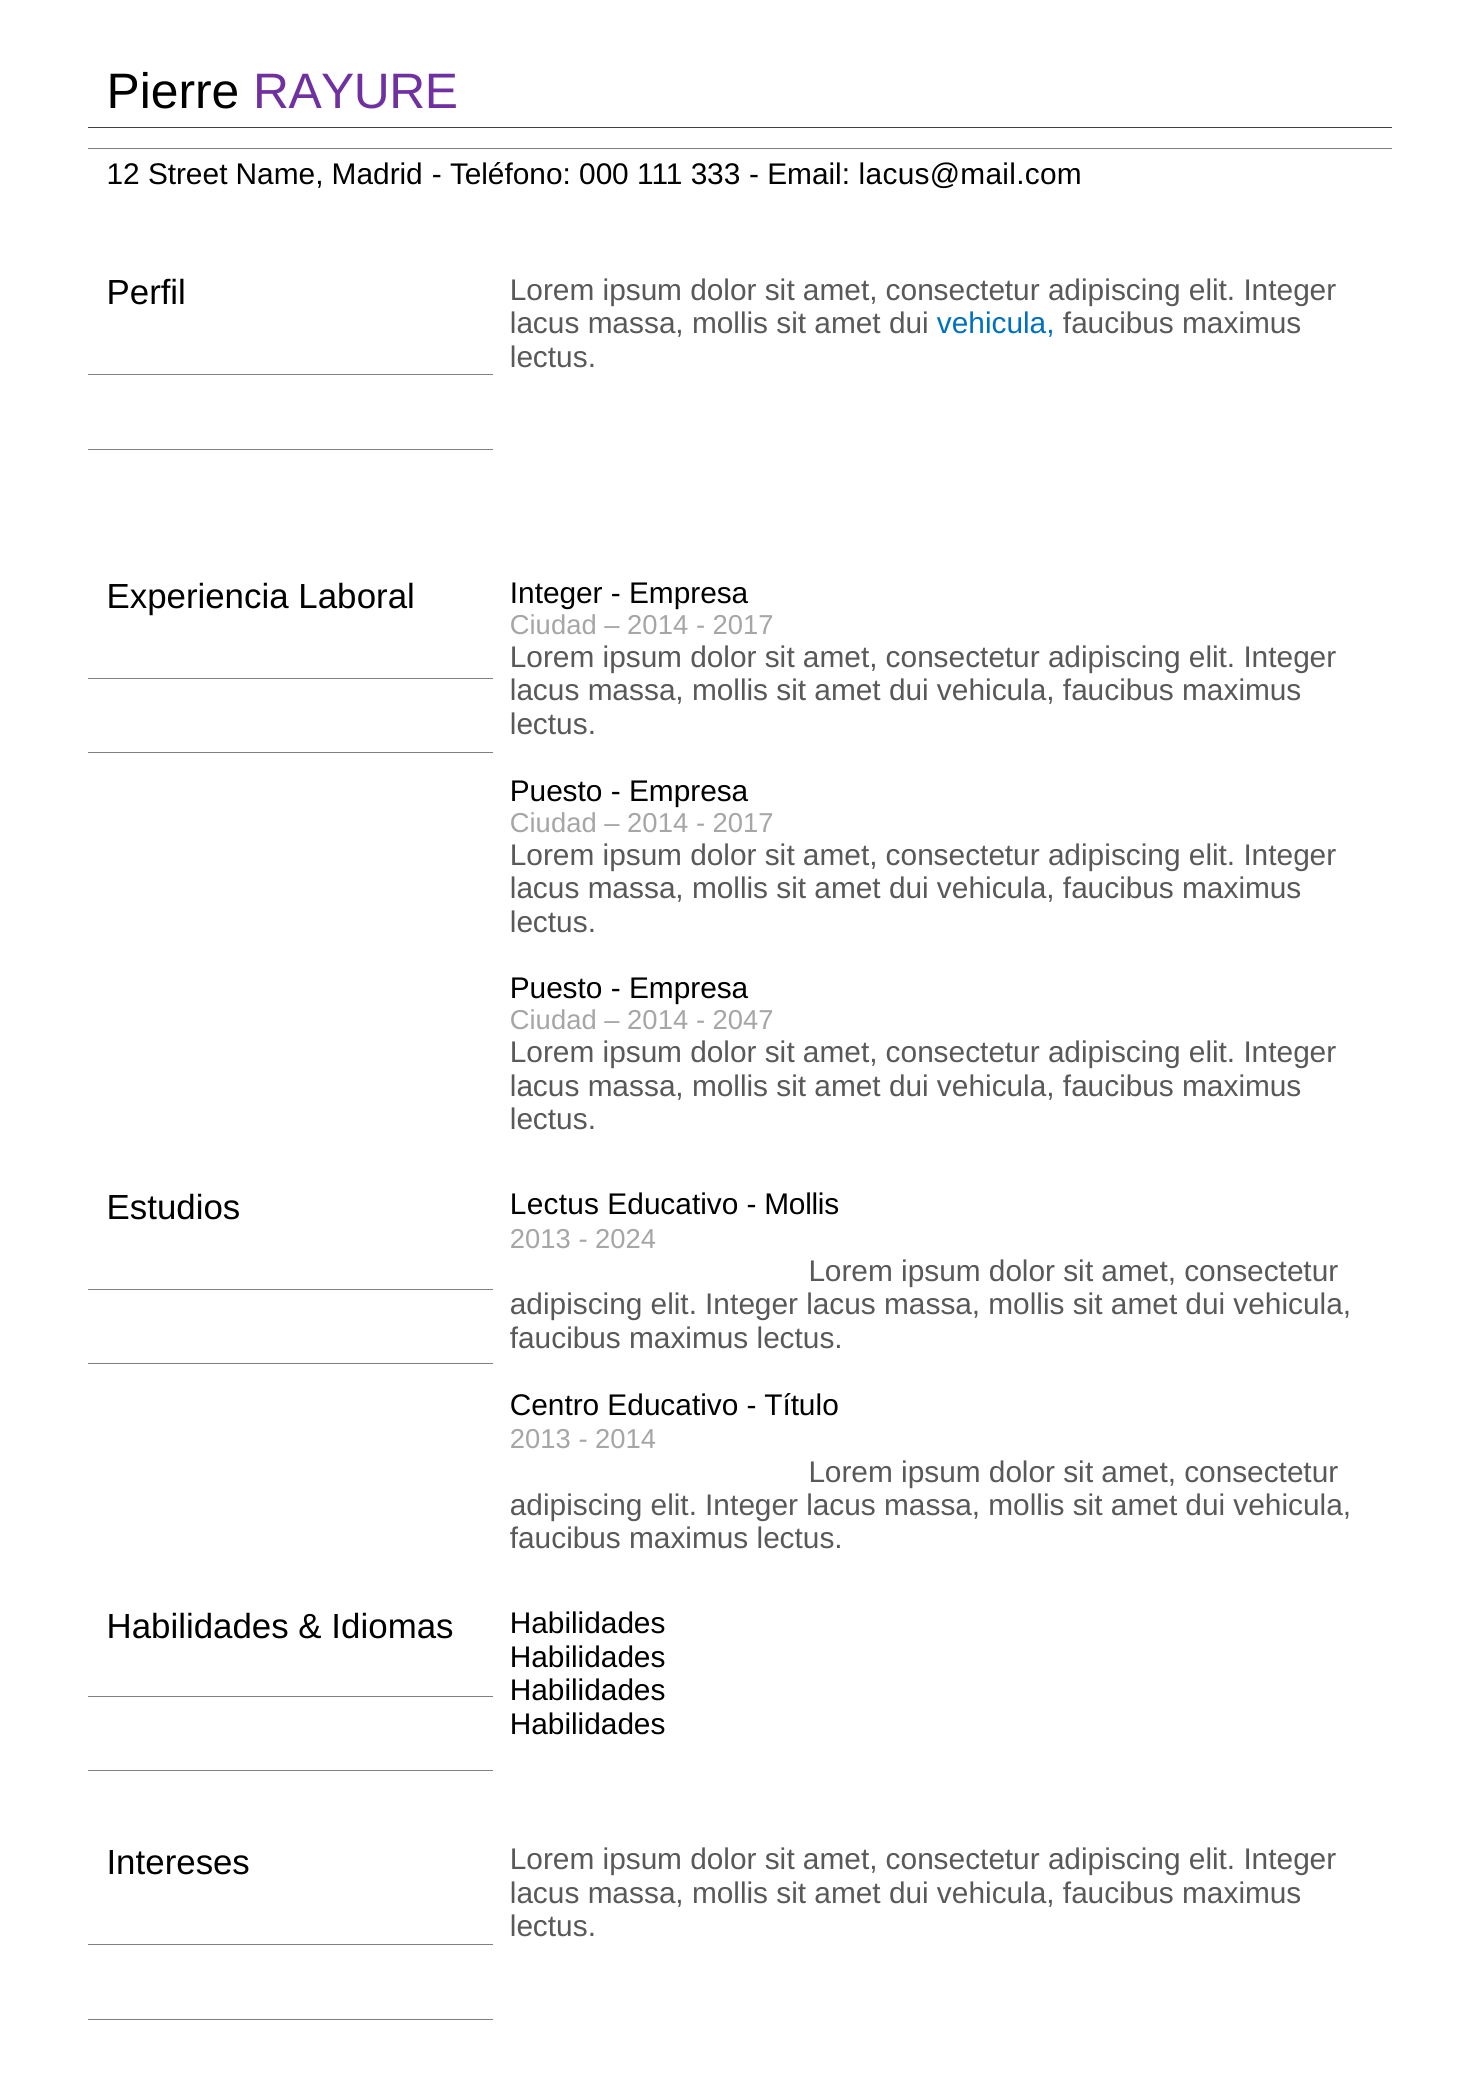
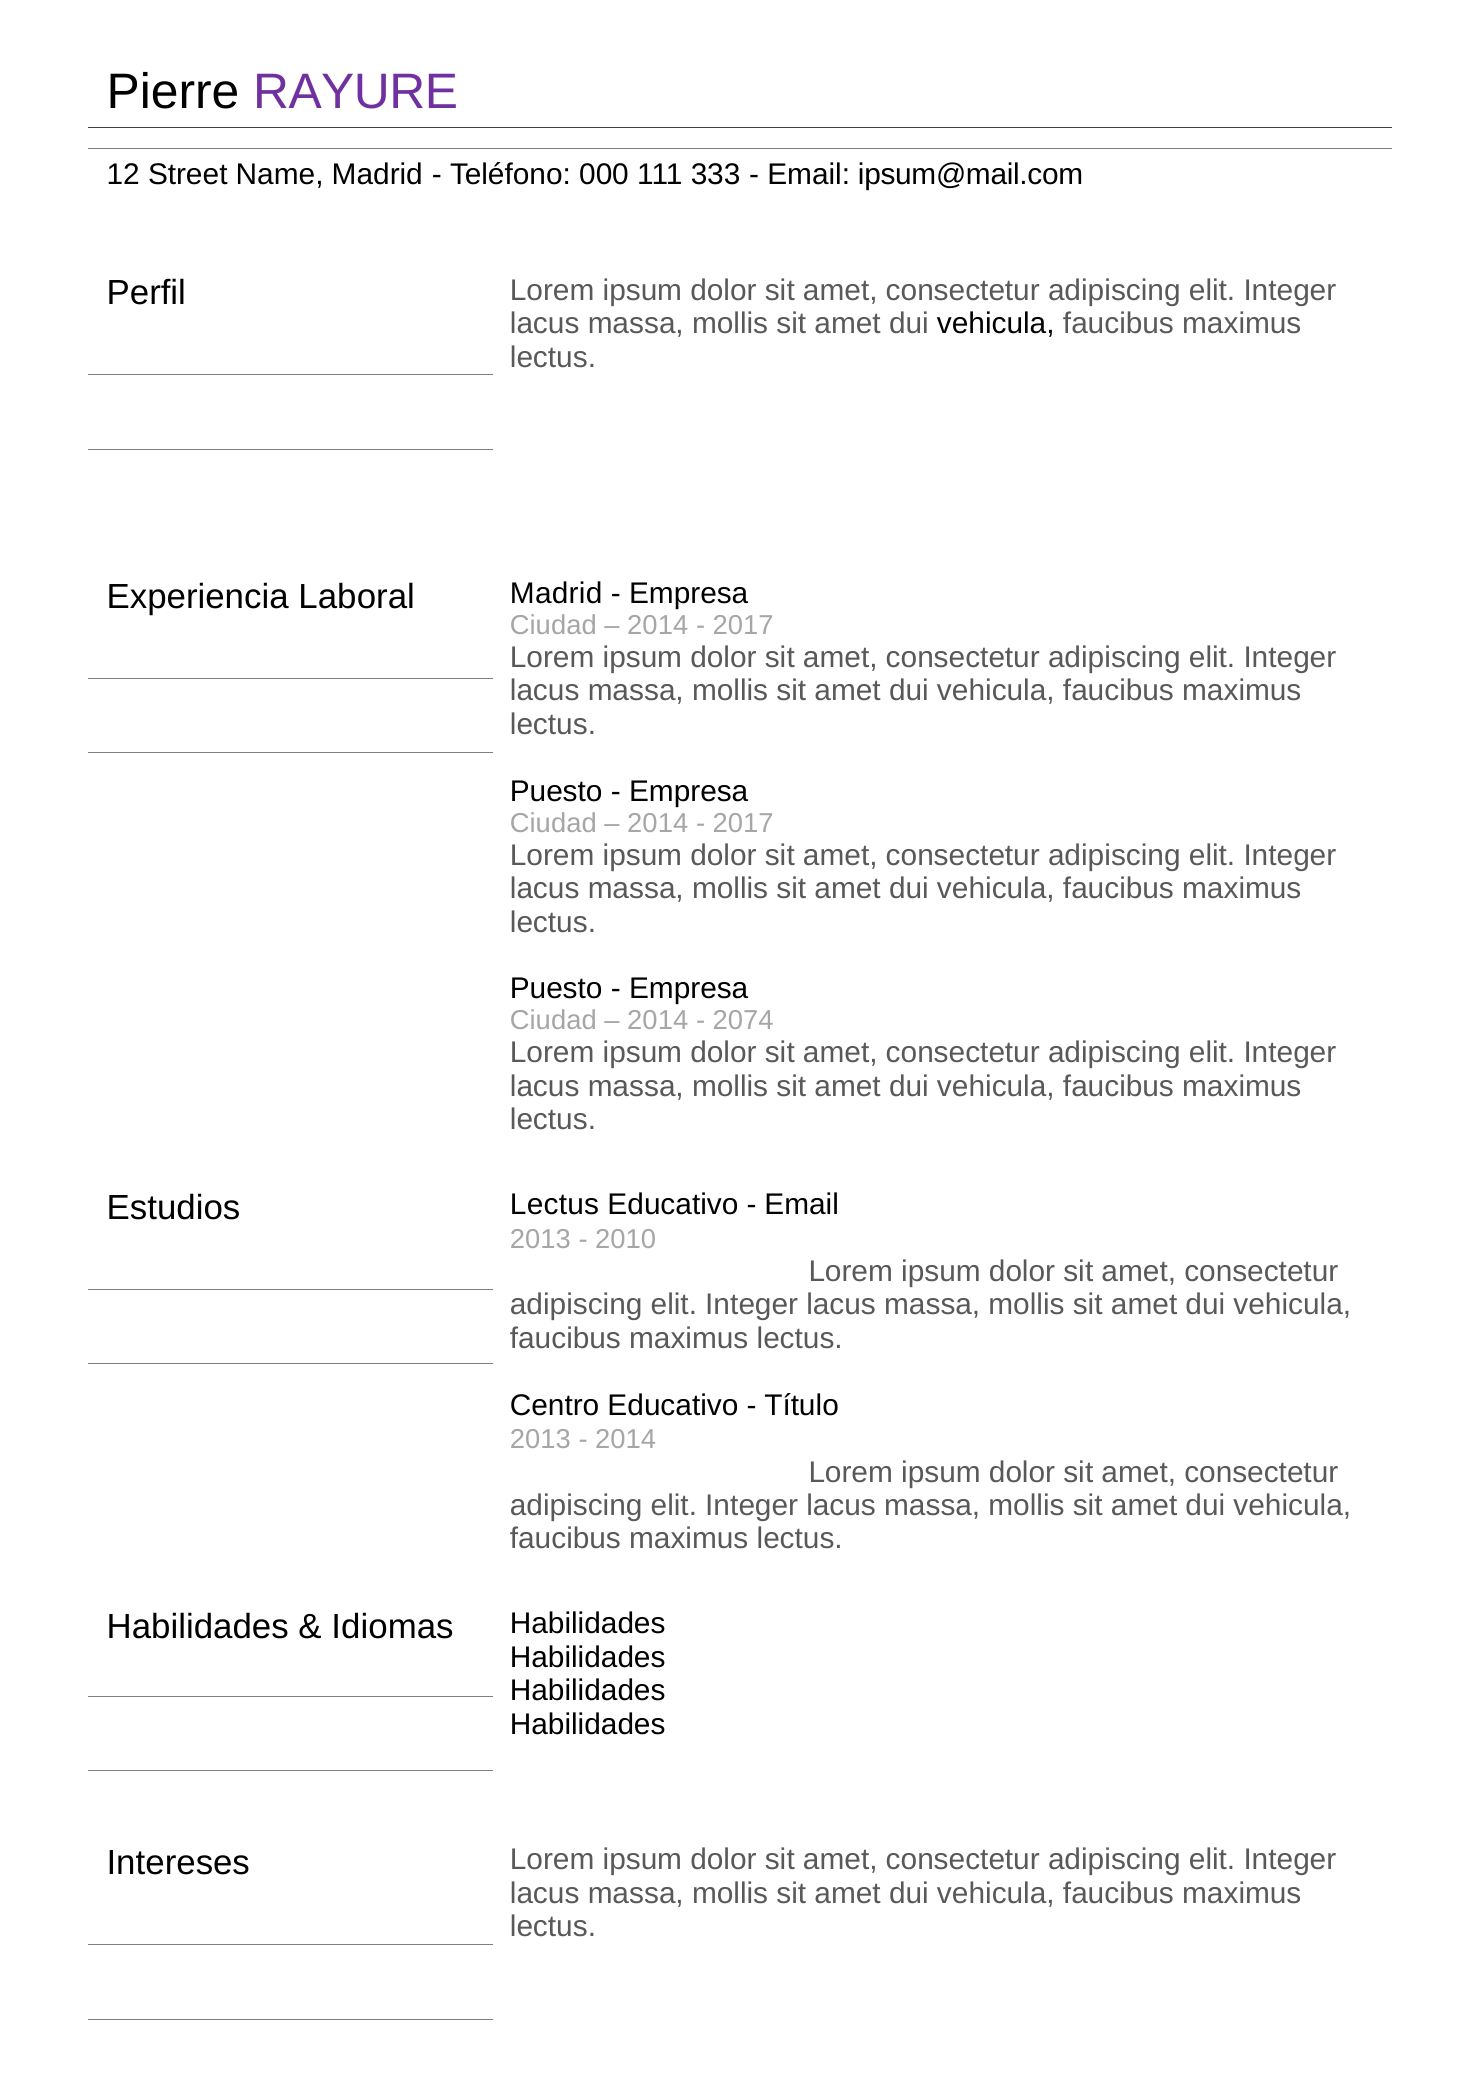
lacus@mail.com: lacus@mail.com -> ipsum@mail.com (971, 175)
vehicula colour: blue -> black (996, 324)
Laboral Integer: Integer -> Madrid (556, 594)
2047: 2047 -> 2074 (743, 1021)
Mollis: Mollis -> Email (802, 1204)
2024: 2024 -> 2010 (626, 1239)
